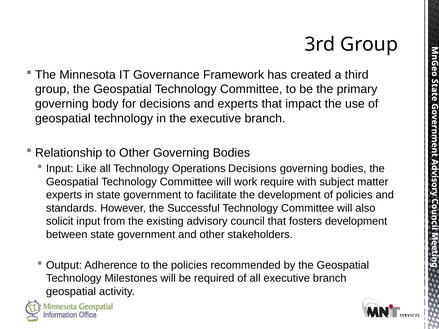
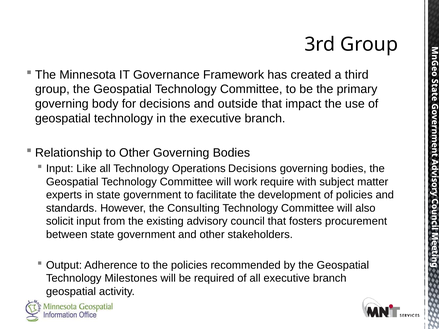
and experts: experts -> outside (238, 104)
Successful: Successful -> Consulting (193, 208)
fosters development: development -> procurement (356, 221)
